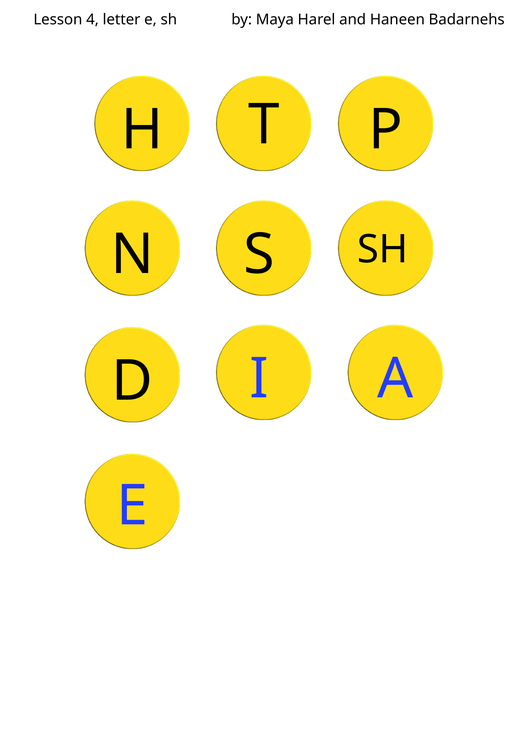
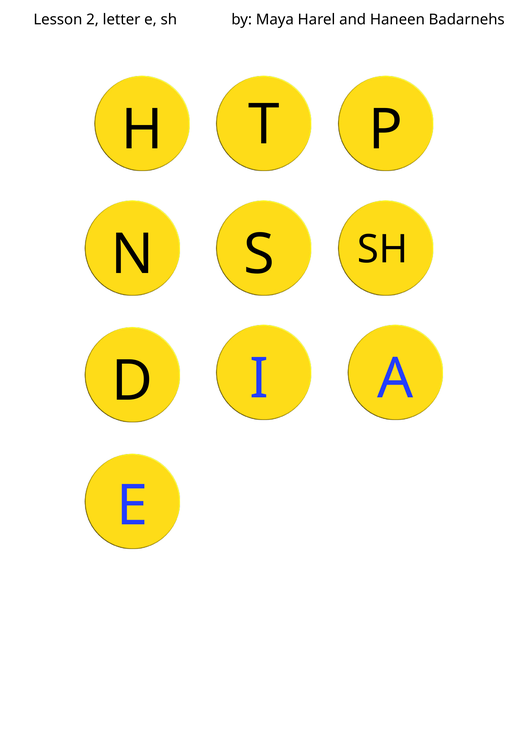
4: 4 -> 2 (92, 20)
